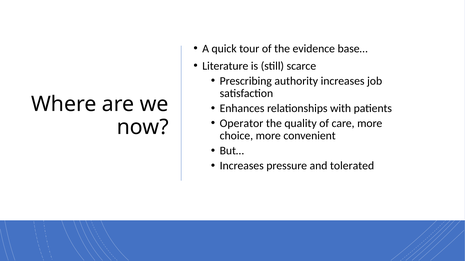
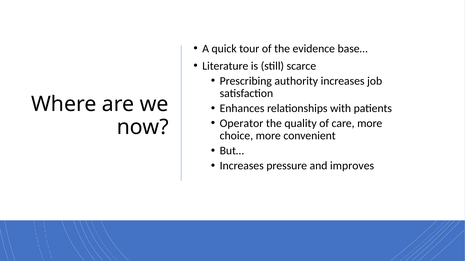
tolerated: tolerated -> improves (352, 166)
